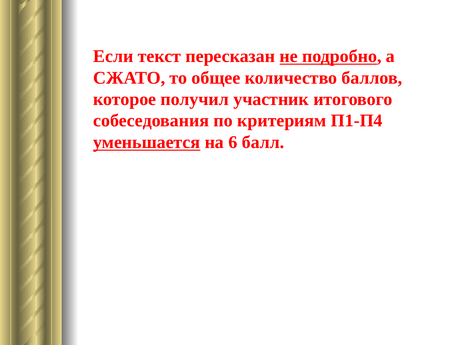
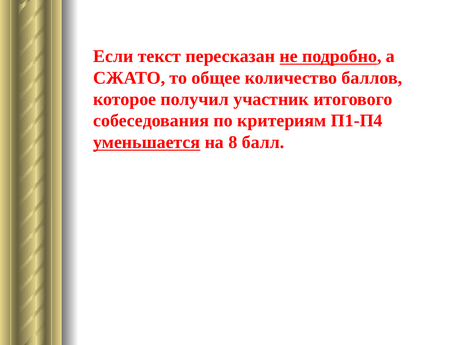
6: 6 -> 8 (233, 142)
